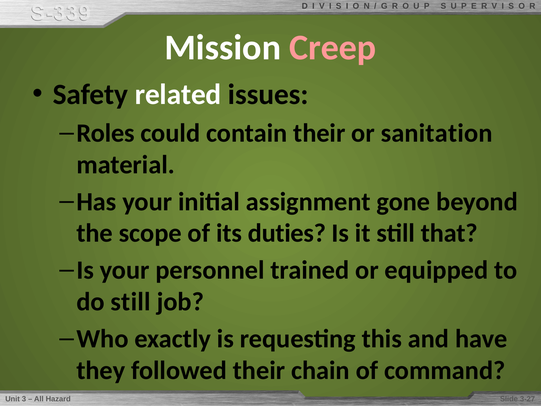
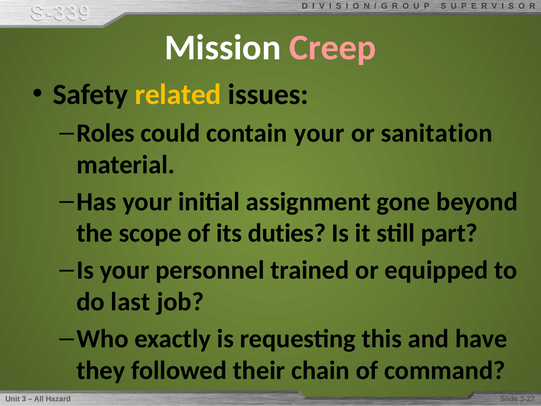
related colour: white -> yellow (178, 94)
contain their: their -> your (319, 133)
that: that -> part (449, 233)
do still: still -> last (131, 302)
